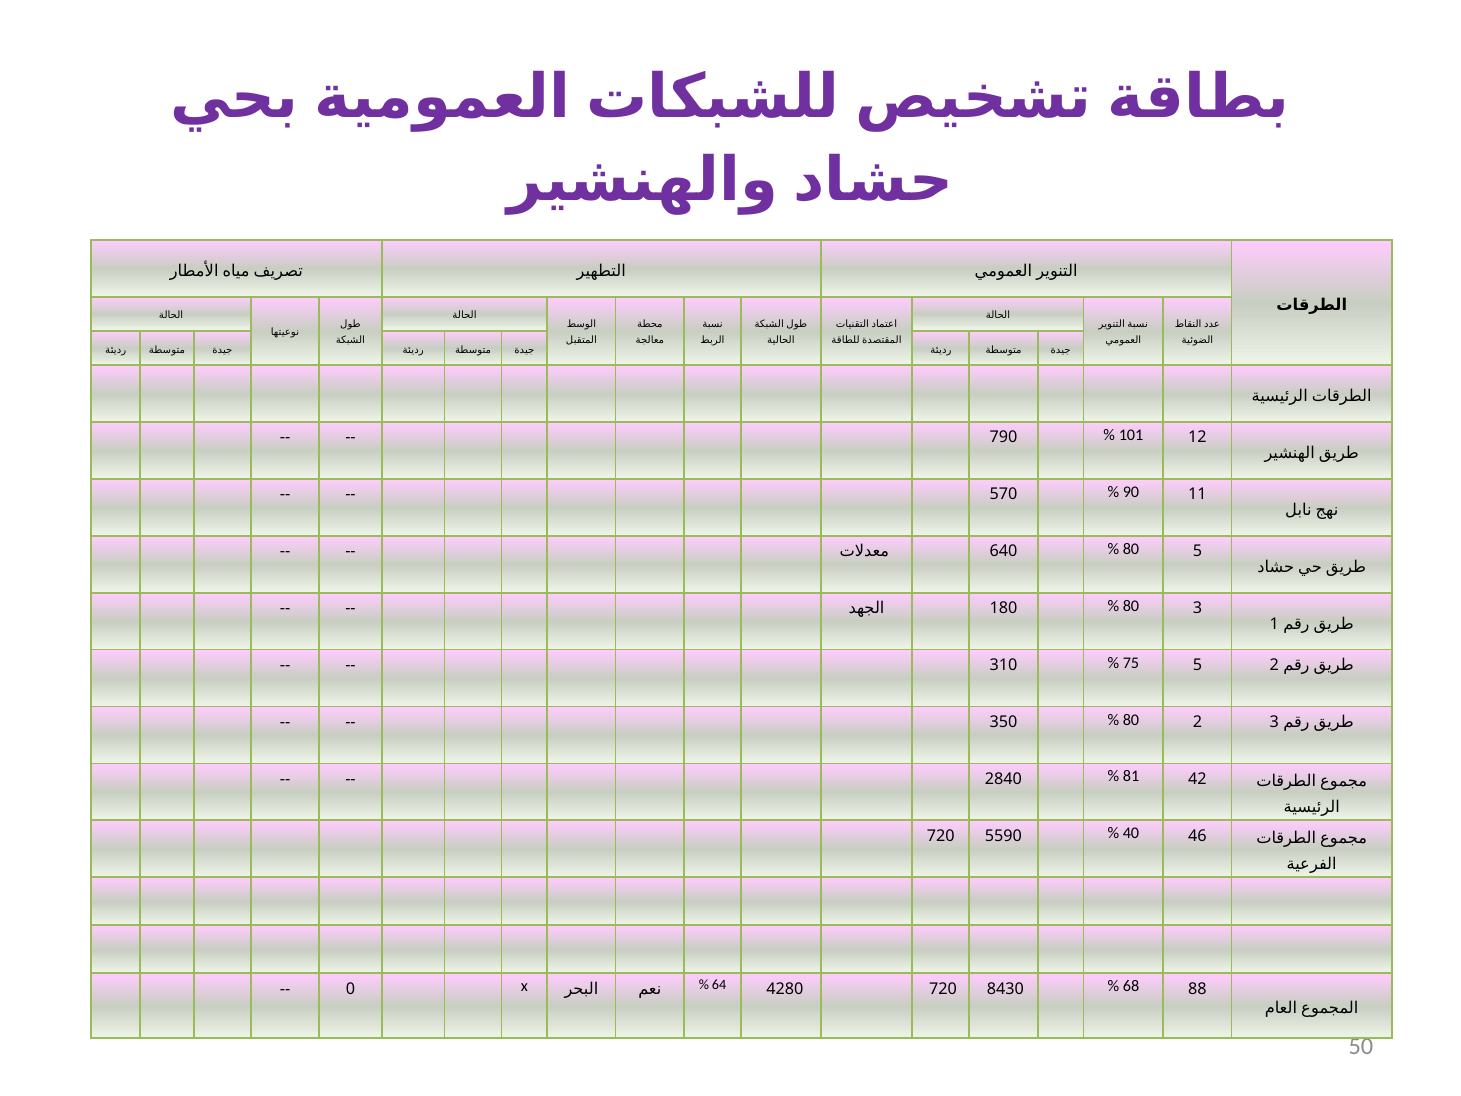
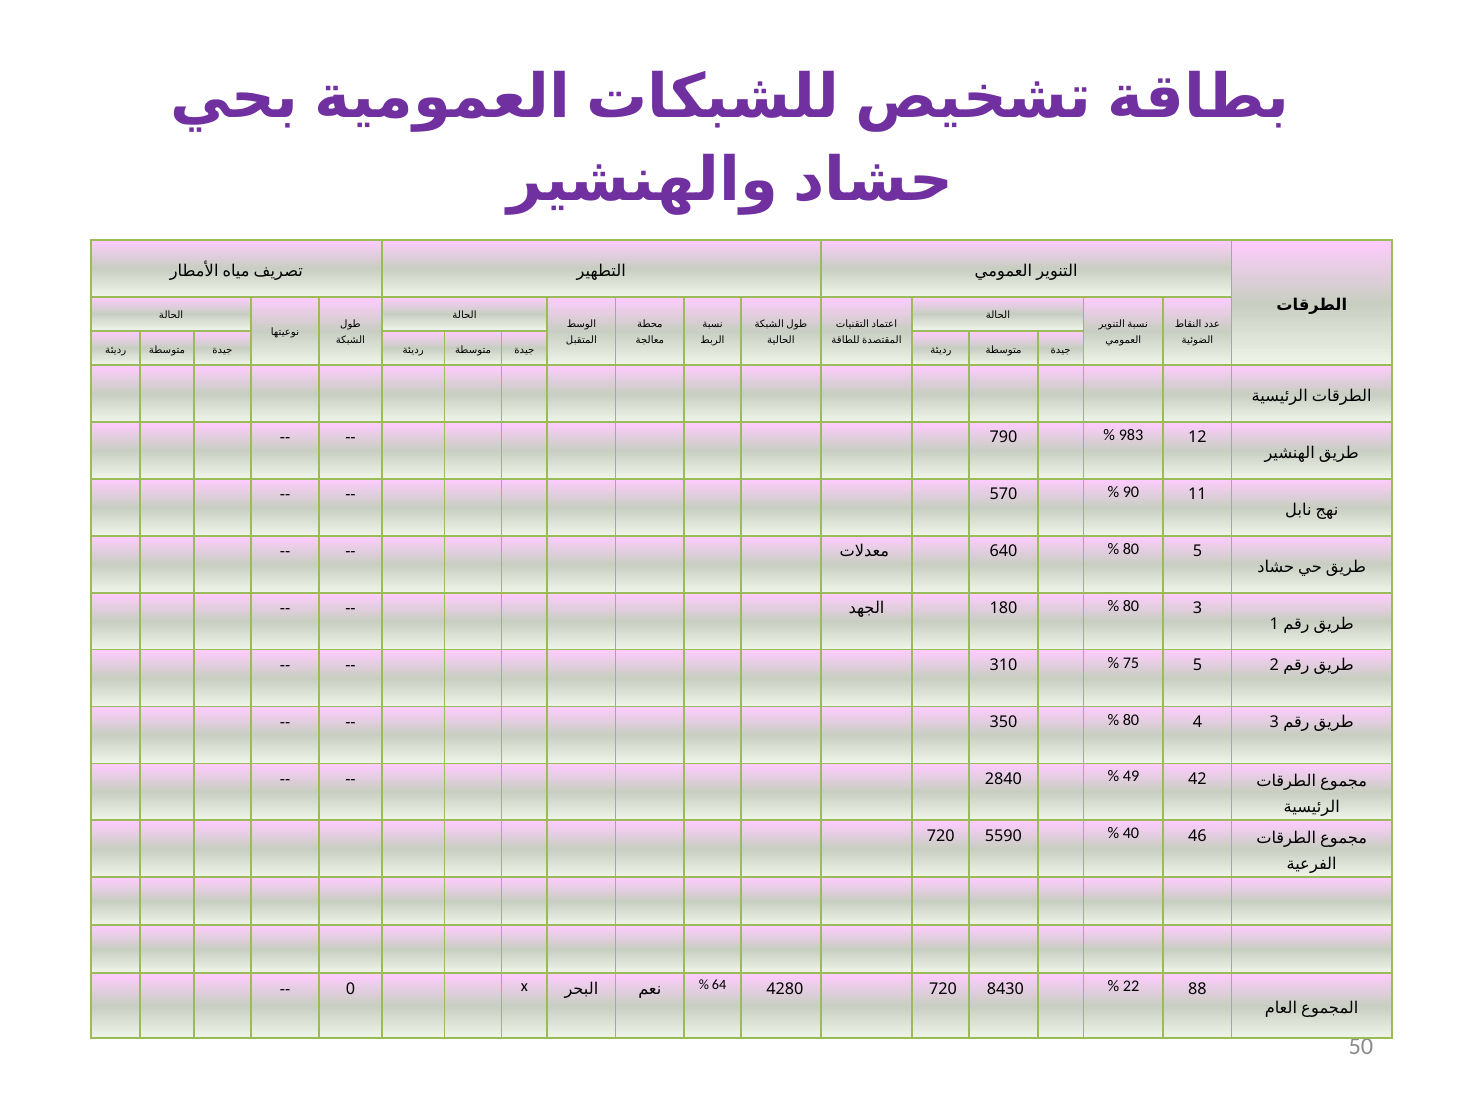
101: 101 -> 983 (1131, 435)
80 2: 2 -> 4 (1197, 722)
81: 81 -> 49 (1131, 776)
68: 68 -> 22 (1131, 986)
